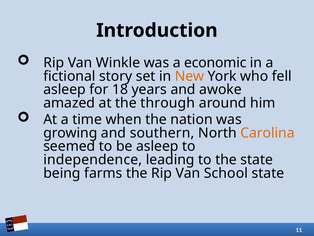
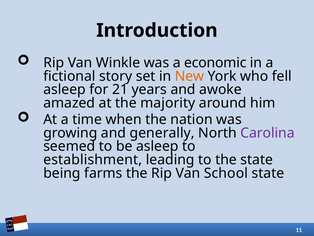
18: 18 -> 21 (120, 89)
through: through -> majority (168, 103)
southern: southern -> generally (162, 133)
Carolina colour: orange -> purple (267, 133)
independence: independence -> establishment (93, 159)
